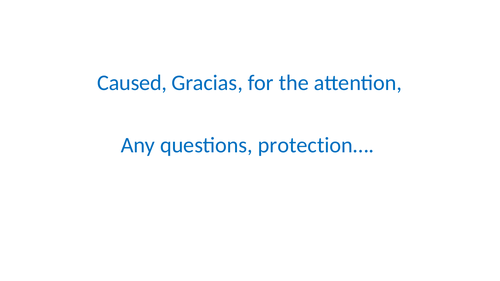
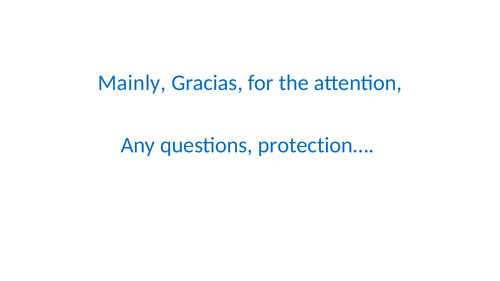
Caused: Caused -> Mainly (132, 83)
